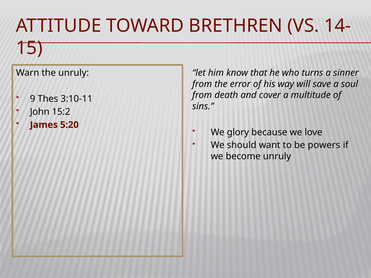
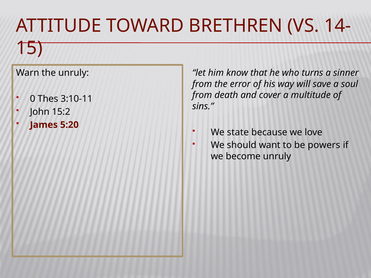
9: 9 -> 0 (33, 99)
glory: glory -> state (238, 132)
